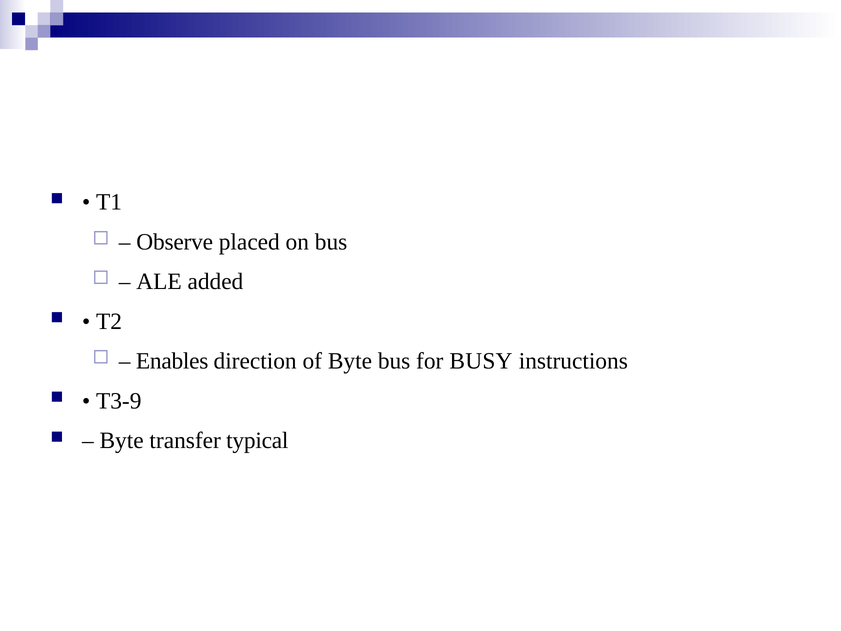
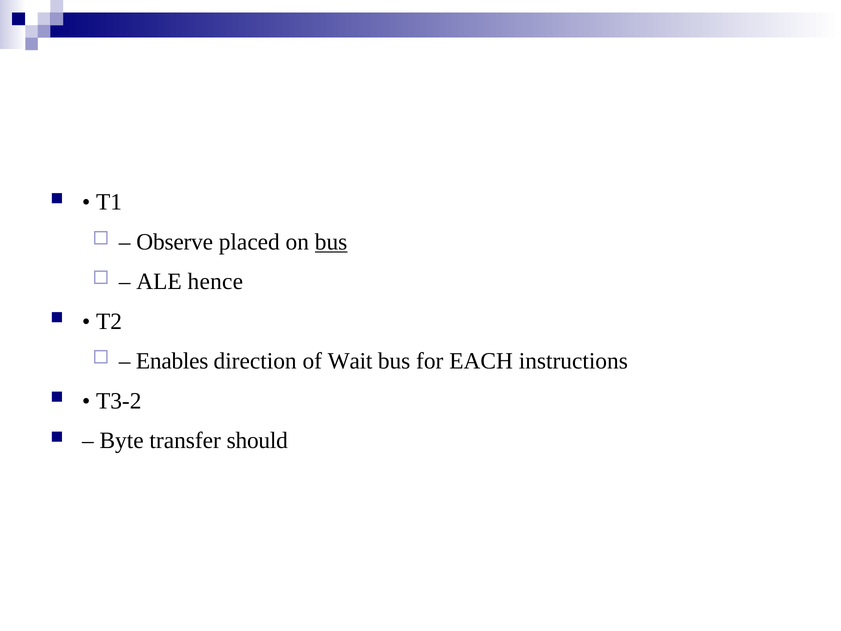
bus underline: none -> present (331, 242)
added: added -> hence (215, 282)
of Byte: Byte -> Wait (350, 361)
BUSY: BUSY -> EACH (481, 361)
T3-9: T3-9 -> T3-2 (119, 401)
typical: typical -> should (257, 440)
